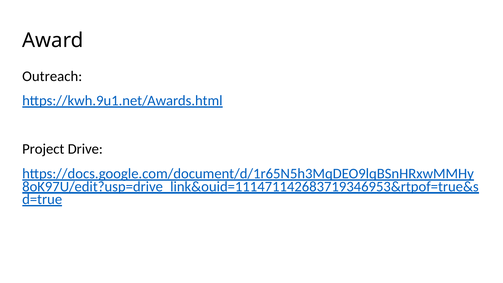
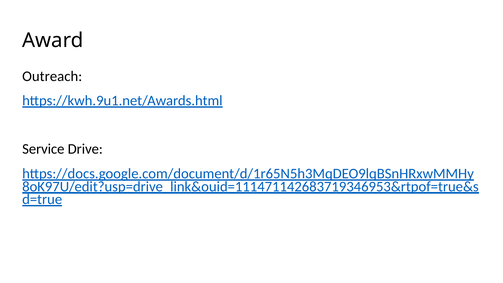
Project: Project -> Service (43, 149)
